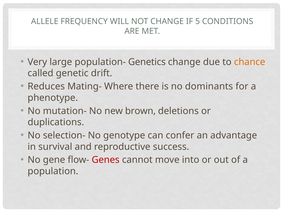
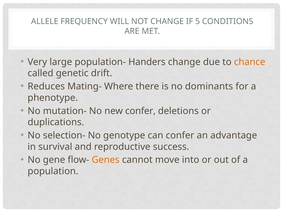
Genetics: Genetics -> Handers (147, 62)
new brown: brown -> confer (140, 111)
Genes colour: red -> orange (106, 160)
